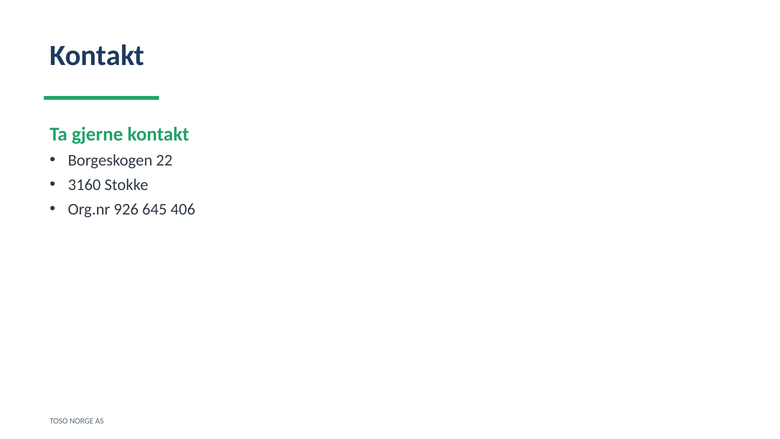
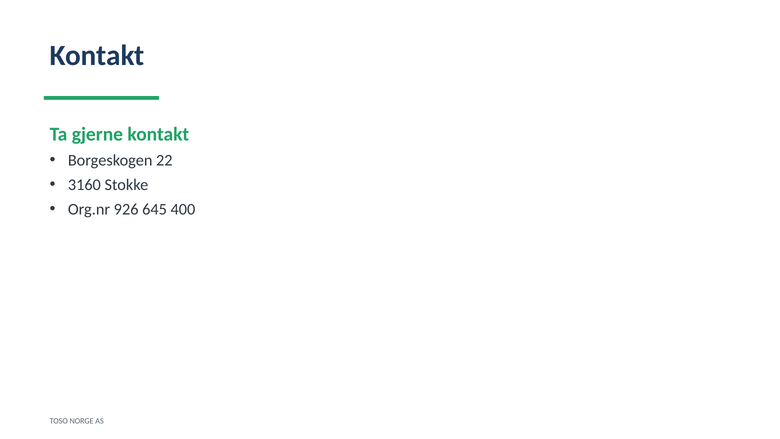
406: 406 -> 400 (183, 209)
